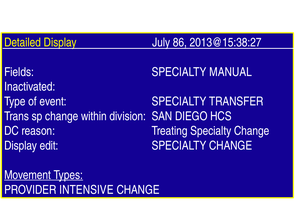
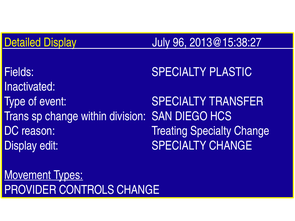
86: 86 -> 96 (180, 43)
MANUAL: MANUAL -> PLASTIC (231, 72)
INTENSIVE: INTENSIVE -> CONTROLS (87, 190)
